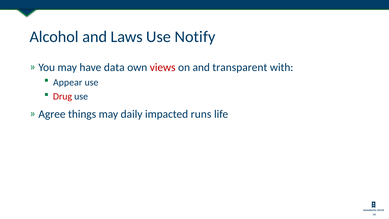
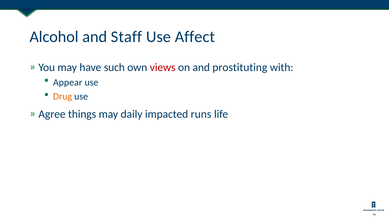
Laws: Laws -> Staff (127, 37)
Notify: Notify -> Affect (195, 37)
data: data -> such (114, 67)
transparent: transparent -> prostituting (240, 67)
Drug colour: red -> orange (63, 96)
